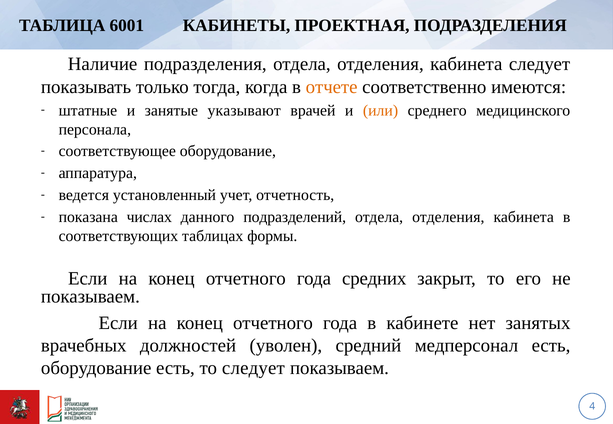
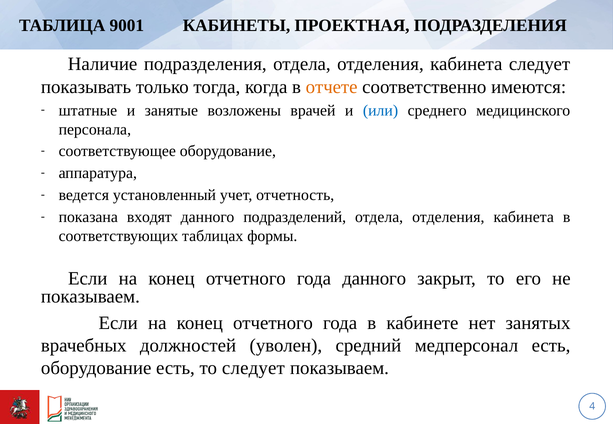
6001: 6001 -> 9001 (127, 25)
указывают: указывают -> возложены (244, 111)
или colour: orange -> blue (381, 111)
числах: числах -> входят (149, 217)
года средних: средних -> данного (374, 279)
